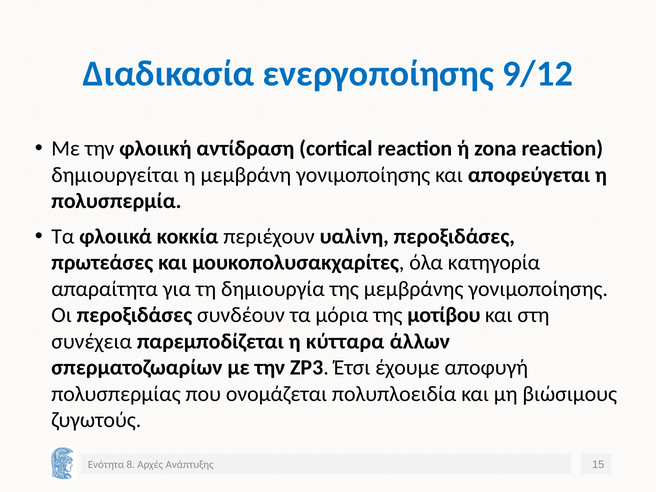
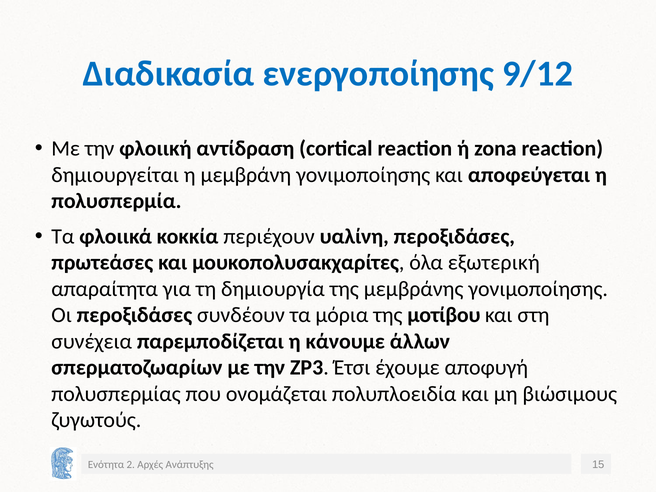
κατηγορία: κατηγορία -> εξωτερική (494, 263)
κύτταρα: κύτταρα -> κάνουμε (345, 341)
8: 8 -> 2 (131, 465)
